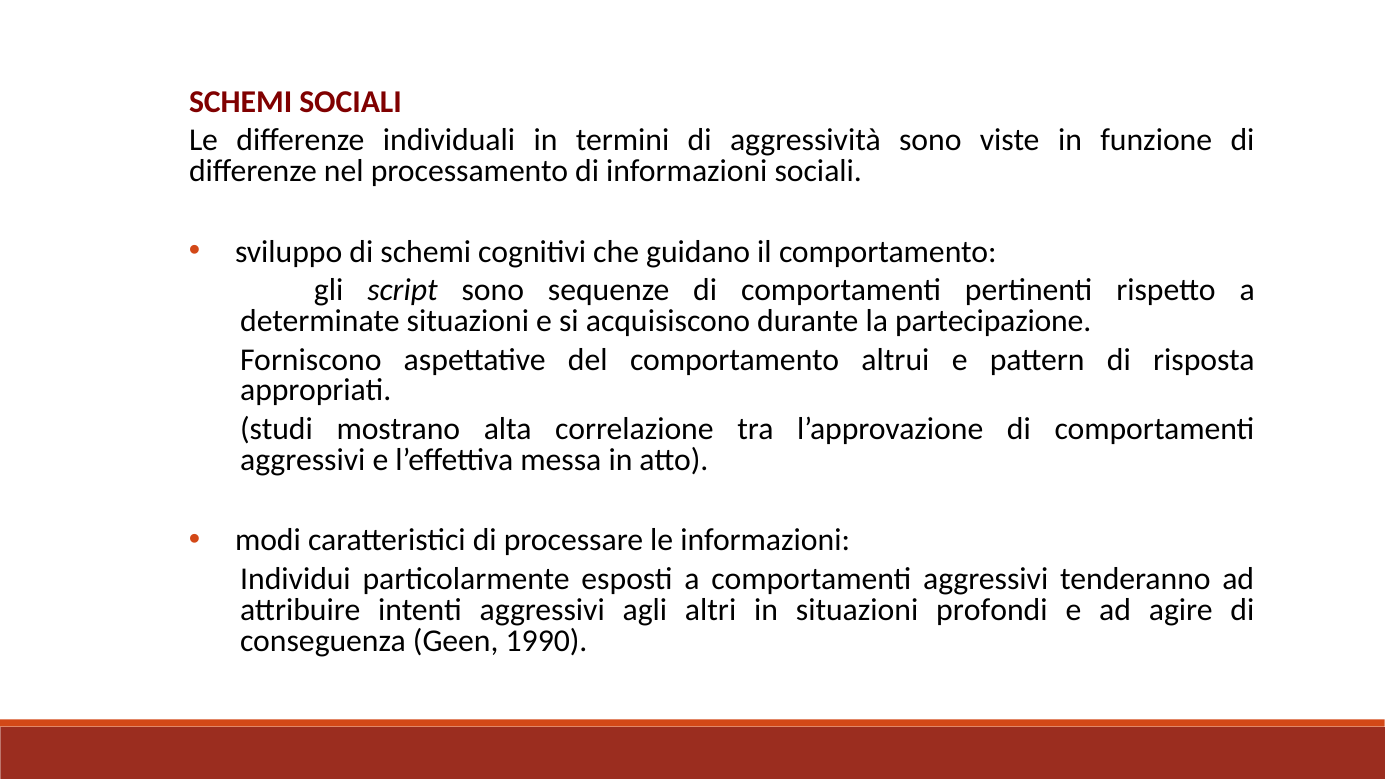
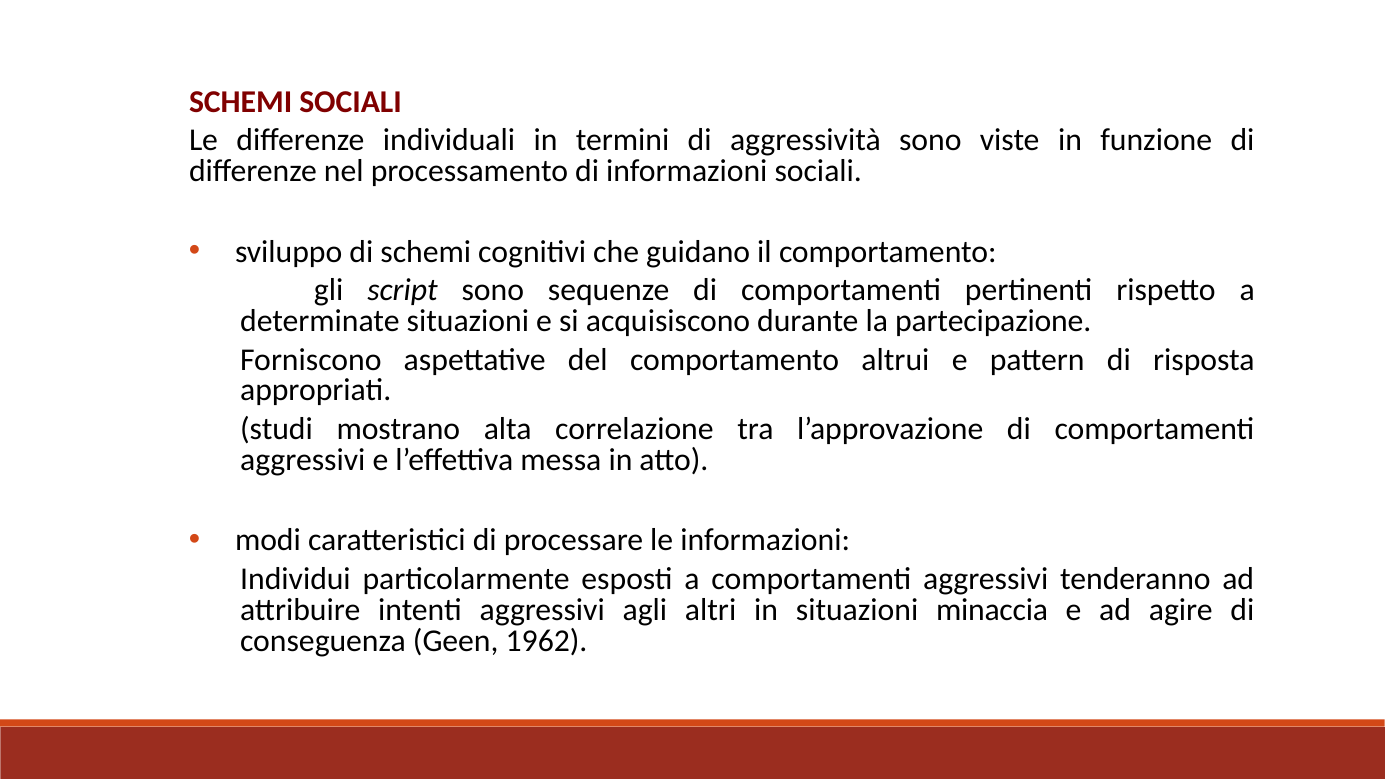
profondi: profondi -> minaccia (992, 610)
1990: 1990 -> 1962 (547, 641)
